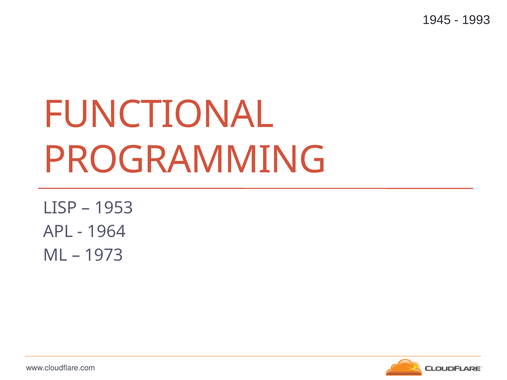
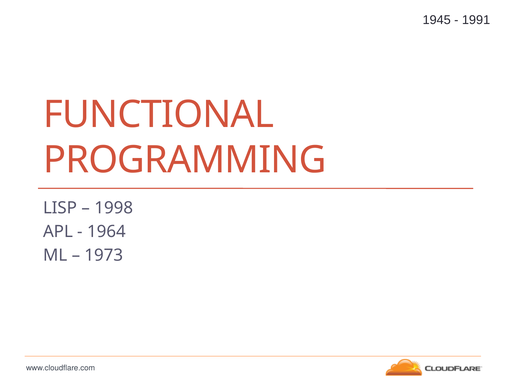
1993: 1993 -> 1991 (476, 20)
1953: 1953 -> 1998 (114, 208)
